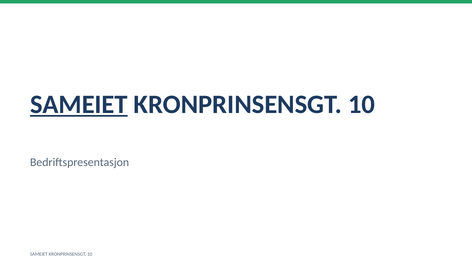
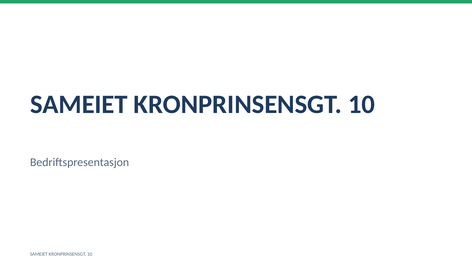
SAMEIET underline: present -> none (79, 105)
